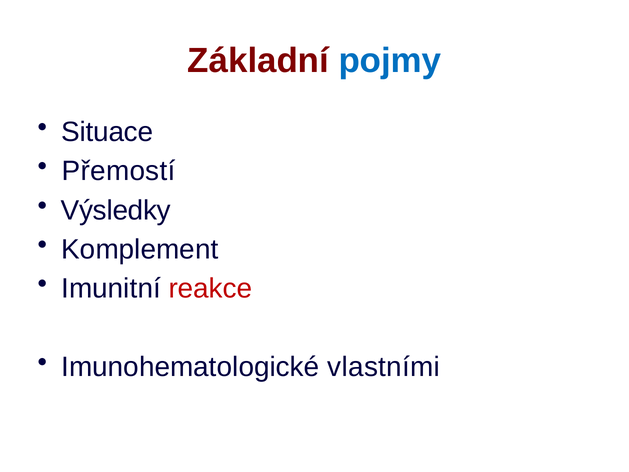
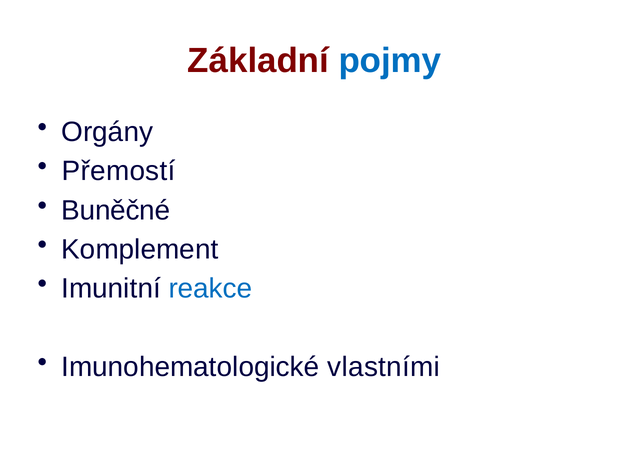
Situace: Situace -> Orgány (107, 132)
Výsledky: Výsledky -> Buněčné (116, 210)
reakce colour: red -> blue (210, 289)
